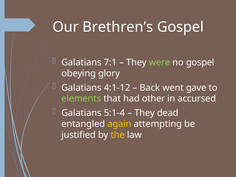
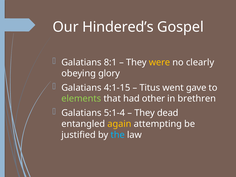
Brethren’s: Brethren’s -> Hindered’s (118, 27)
7:1: 7:1 -> 8:1 (110, 62)
were colour: light green -> yellow (160, 62)
no gospel: gospel -> clearly (200, 62)
4:1-12: 4:1-12 -> 4:1-15 (117, 88)
Back: Back -> Titus (150, 88)
accursed: accursed -> brethren (197, 99)
the colour: yellow -> light blue (118, 135)
